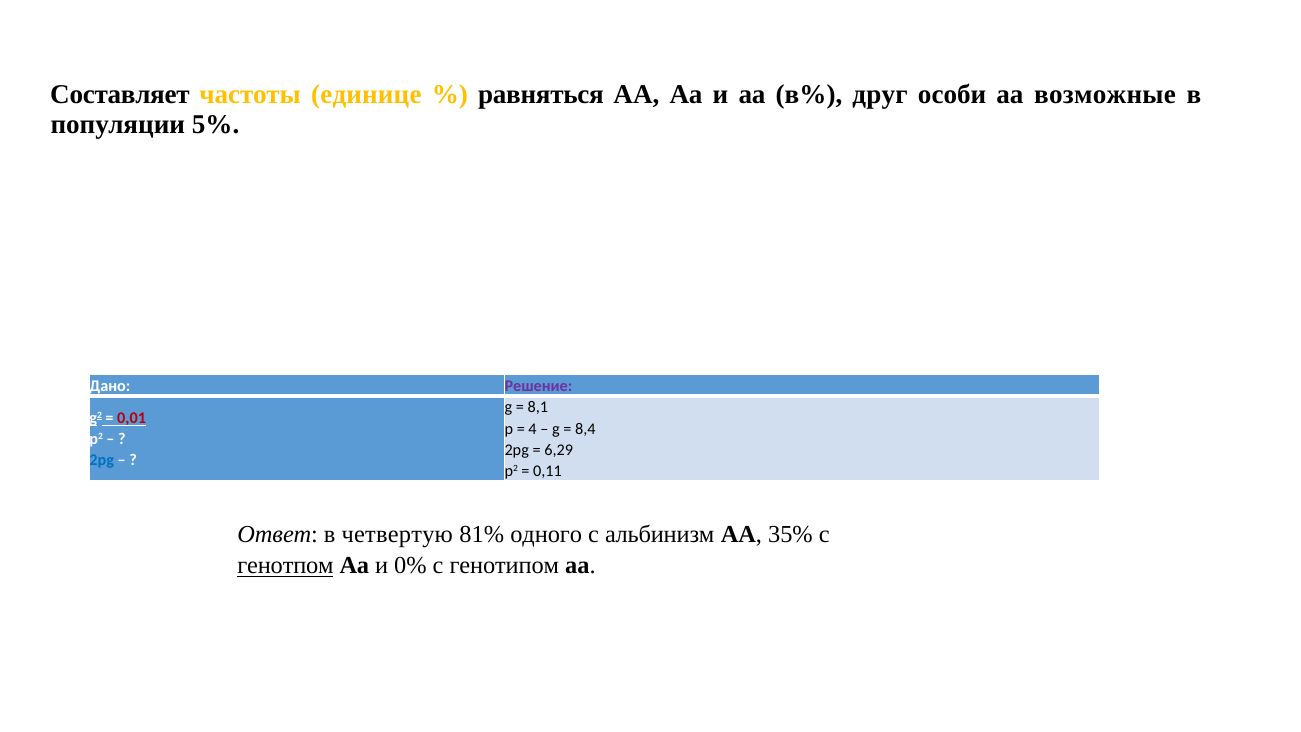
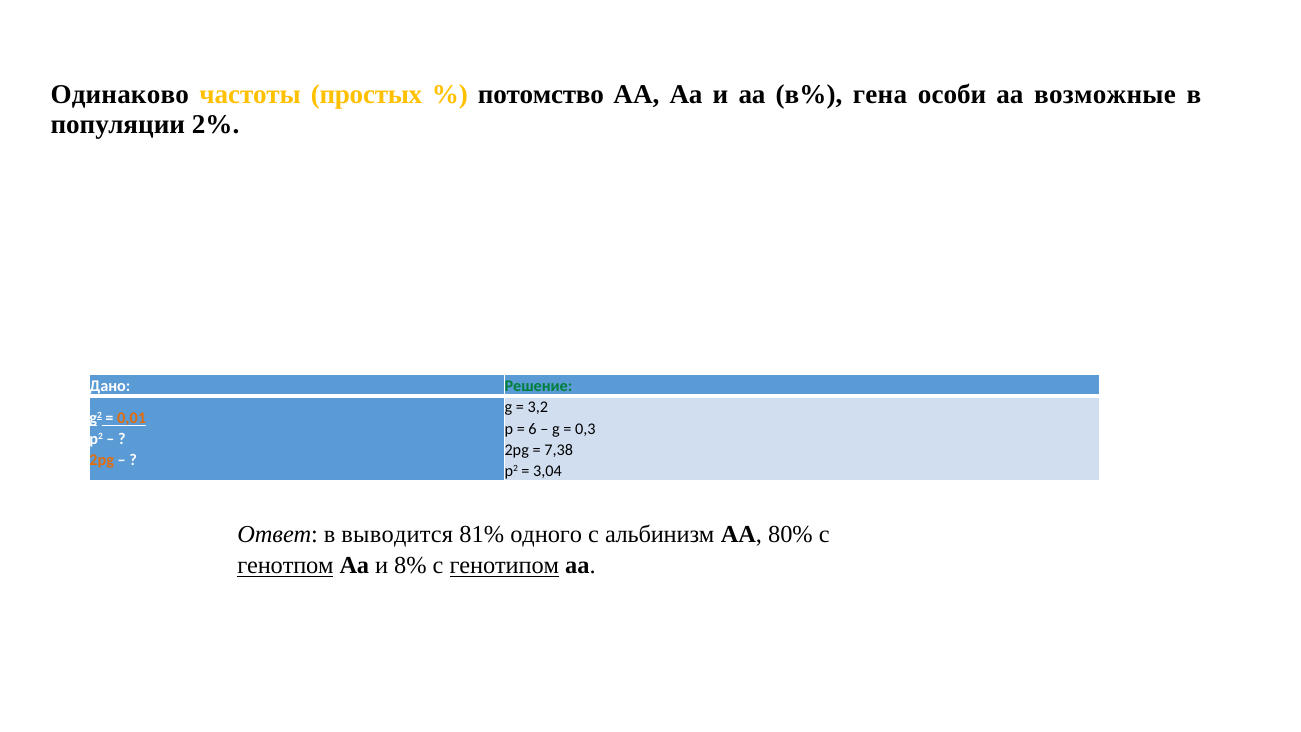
Составляет: Составляет -> Одинаково (120, 95)
единице: единице -> простых (367, 95)
равняться: равняться -> потомство (541, 95)
друг: друг -> гена (880, 95)
5%: 5% -> 2% (216, 124)
Решение colour: purple -> green (538, 386)
8,1: 8,1 -> 3,2 (538, 407)
0,01 colour: red -> orange (132, 418)
4: 4 -> 6 (533, 429)
8,4: 8,4 -> 0,3 (585, 429)
6,29: 6,29 -> 7,38 (559, 450)
2pg colour: blue -> orange (102, 460)
0,11: 0,11 -> 3,04 (548, 471)
четвертую: четвертую -> выводится (397, 534)
35%: 35% -> 80% (790, 534)
0%: 0% -> 8% (410, 566)
генотипом underline: none -> present (504, 566)
